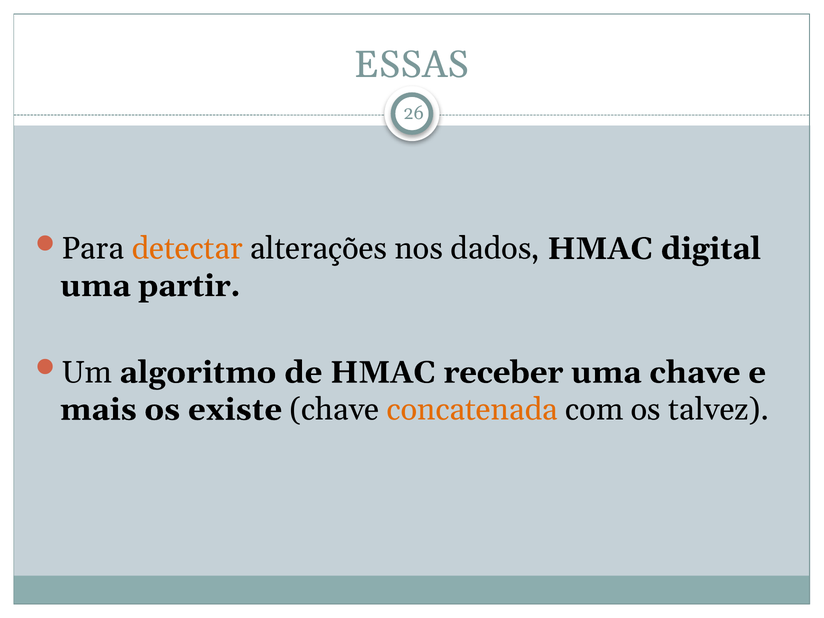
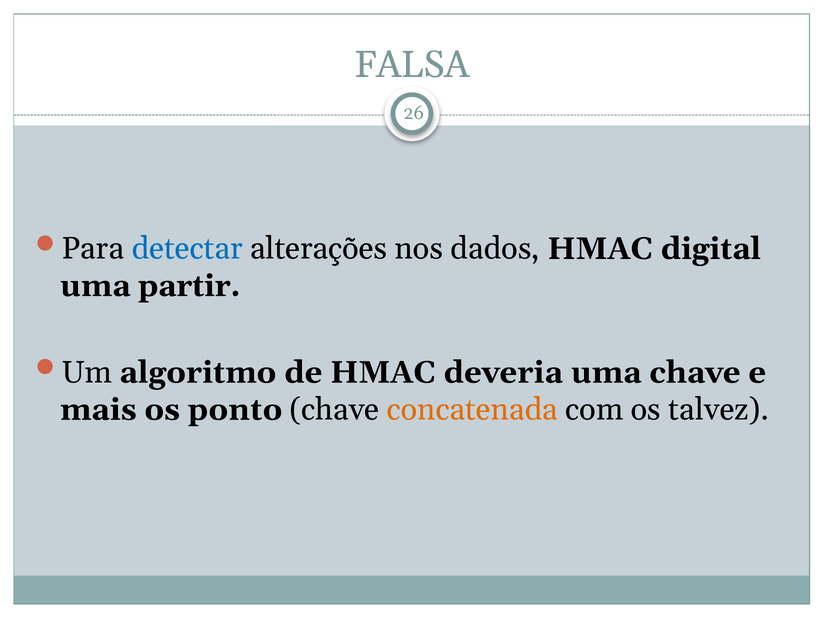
ESSAS: ESSAS -> FALSA (412, 65)
detectar colour: orange -> blue (187, 249)
receber: receber -> deveria (503, 372)
existe: existe -> ponto (235, 410)
